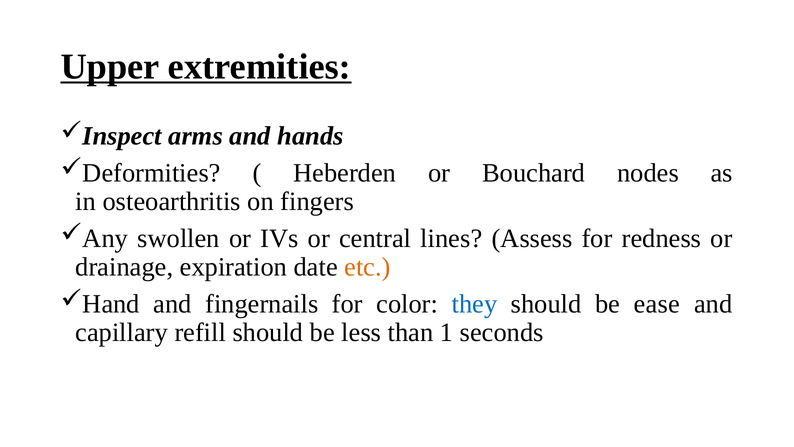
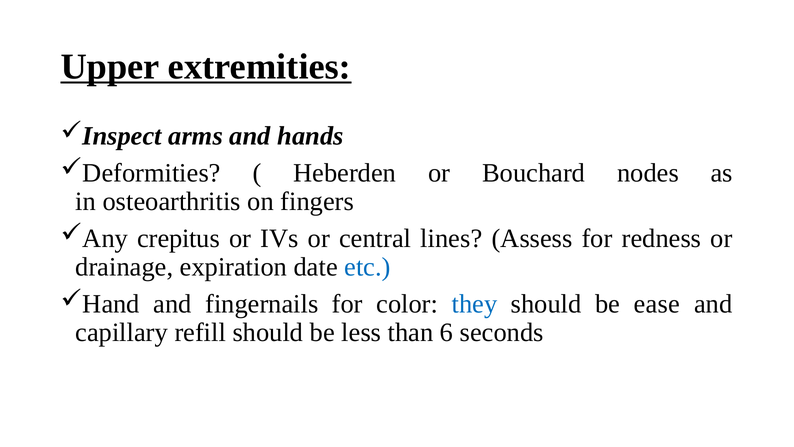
swollen: swollen -> crepitus (179, 238)
etc colour: orange -> blue (368, 267)
1: 1 -> 6 (447, 332)
